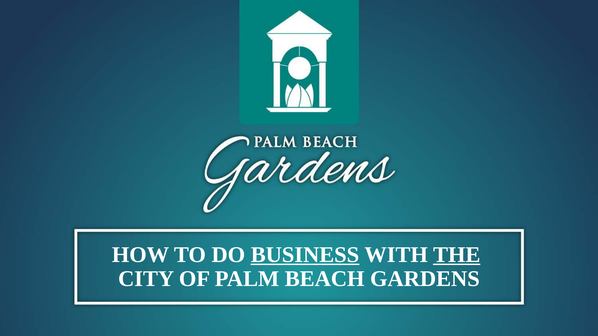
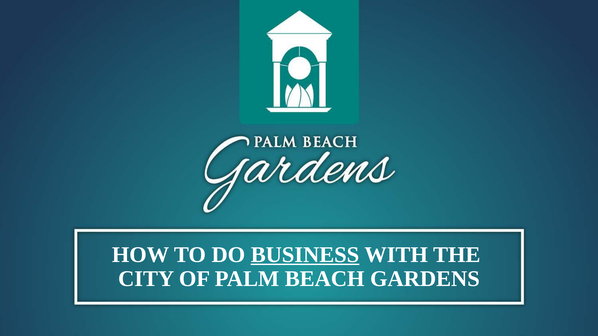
THE underline: present -> none (457, 255)
